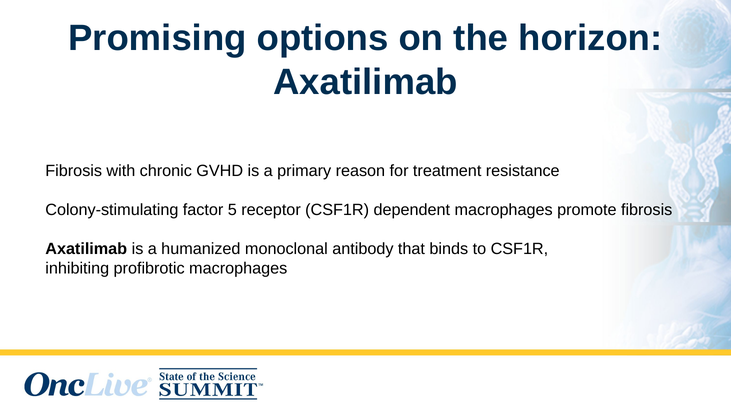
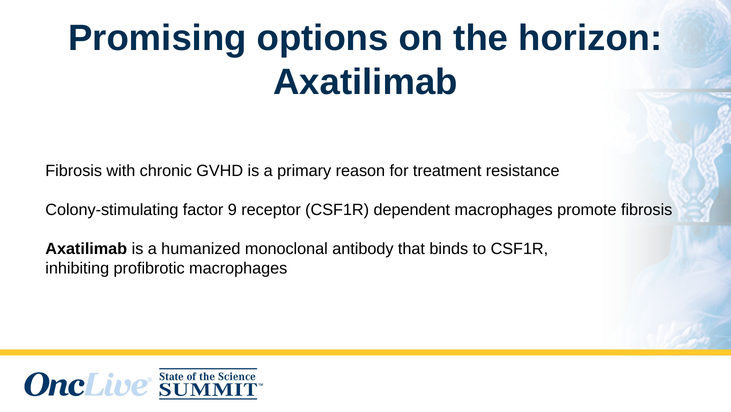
5: 5 -> 9 (232, 210)
